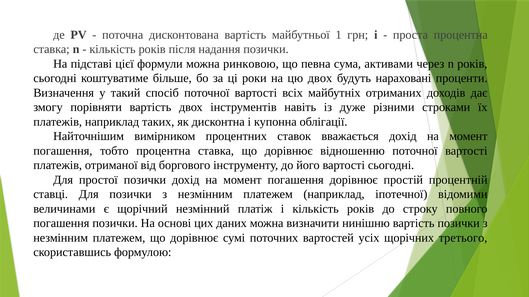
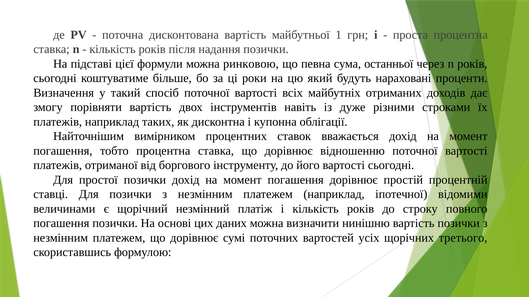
активами: активами -> останньої (389, 64)
цю двох: двох -> який (320, 78)
